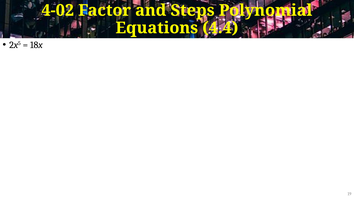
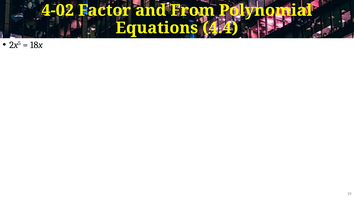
Steps: Steps -> From (193, 10)
